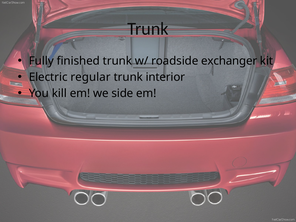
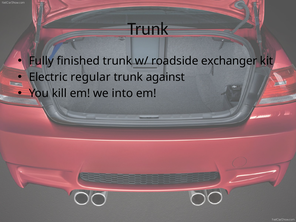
interior: interior -> against (165, 77)
side: side -> into (122, 93)
